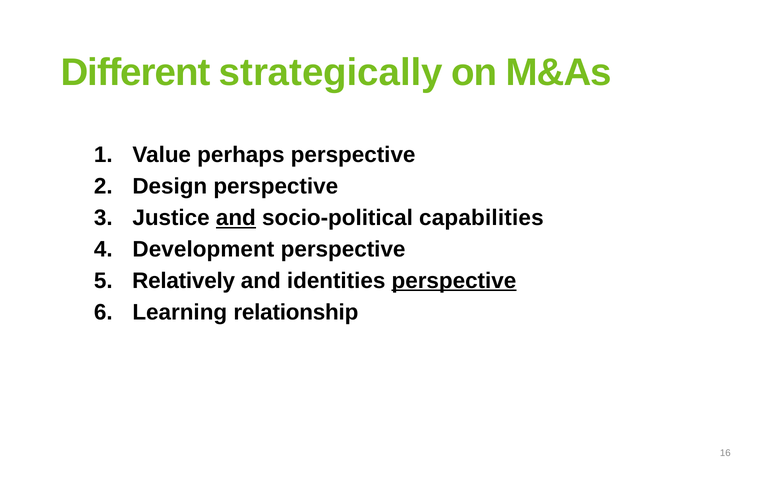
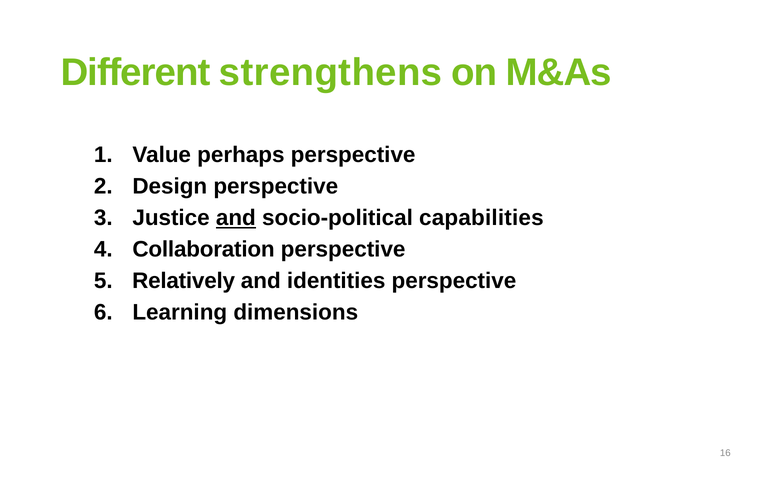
strategically: strategically -> strengthens (331, 73)
Development: Development -> Collaboration (204, 249)
perspective underline: present -> none (454, 281)
relationship: relationship -> dimensions (296, 312)
